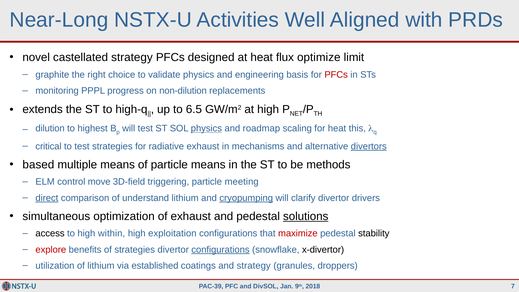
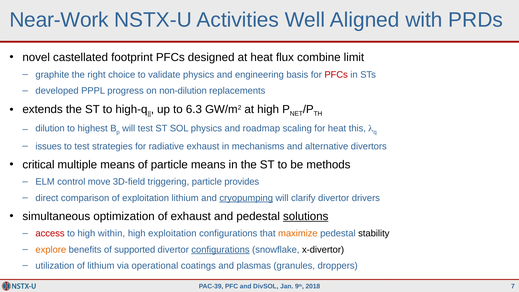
Near-Long: Near-Long -> Near-Work (59, 20)
castellated strategy: strategy -> footprint (132, 57)
optimize: optimize -> combine (319, 57)
monitoring: monitoring -> developed (57, 91)
6.5: 6.5 -> 6.3 (194, 109)
physics underline: present -> none (206, 128)
critical: critical -> issues (49, 146)
divertors underline: present -> none (369, 146)
based: based -> critical (39, 165)
meeting: meeting -> provides (242, 182)
direct underline: present -> none (47, 198)
of understand: understand -> exploitation (146, 198)
access colour: black -> red (50, 233)
maximize colour: red -> orange (298, 233)
explore colour: red -> orange (51, 250)
of strategies: strategies -> supported (135, 250)
established: established -> operational (155, 266)
and strategy: strategy -> plasmas (254, 266)
